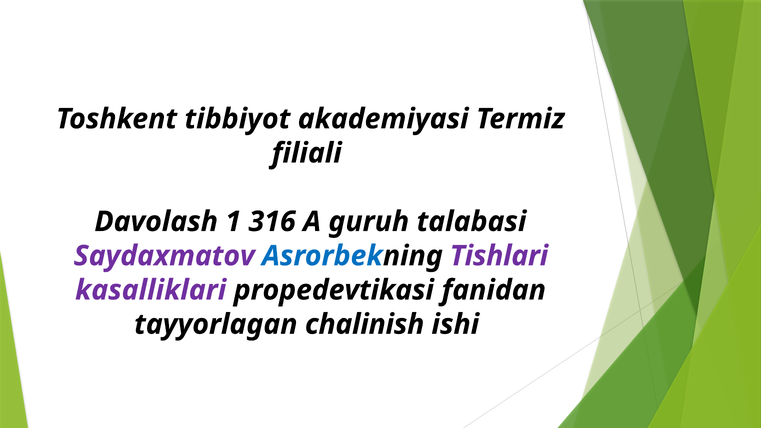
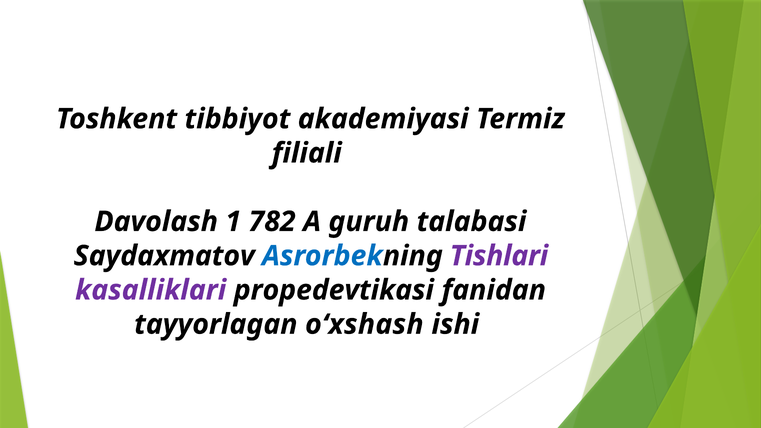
316: 316 -> 782 (272, 222)
Saydaxmatov colour: purple -> black (164, 256)
chalinish: chalinish -> oʻxshash (364, 324)
